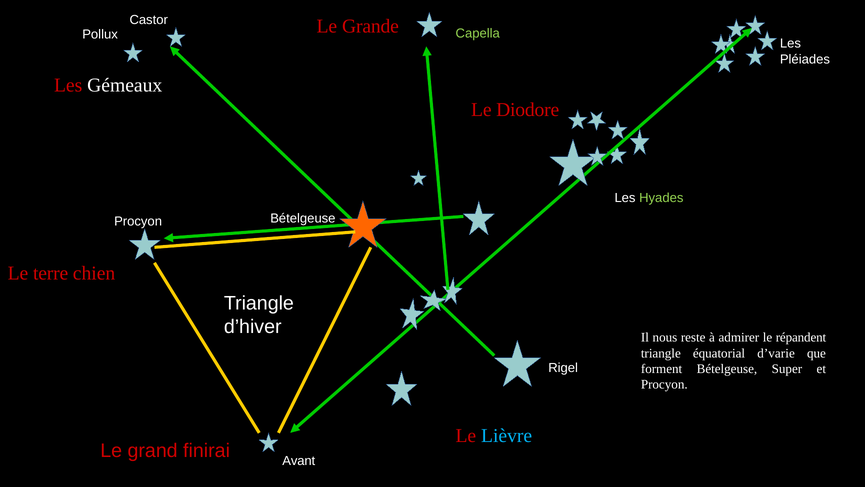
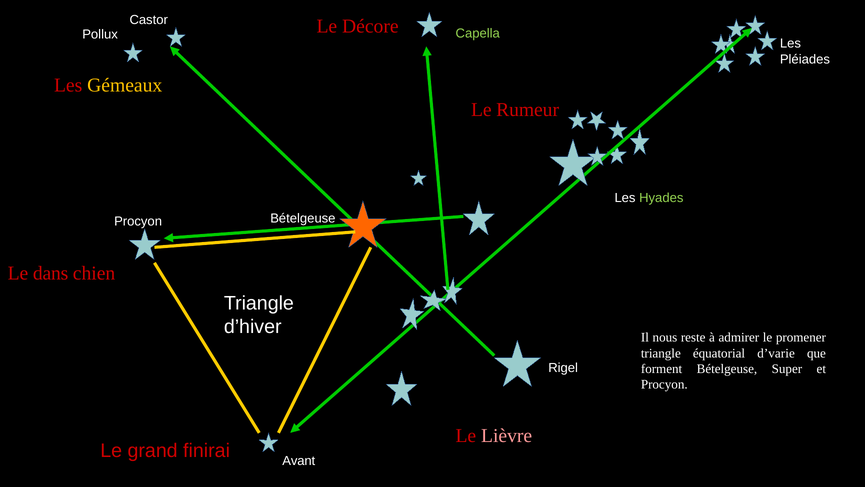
Grande: Grande -> Décore (370, 26)
Gémeaux colour: white -> yellow (125, 85)
Diodore: Diodore -> Rumeur (528, 110)
terre: terre -> dans (51, 273)
répandent: répandent -> promener (801, 337)
Lièvre colour: light blue -> pink (507, 435)
